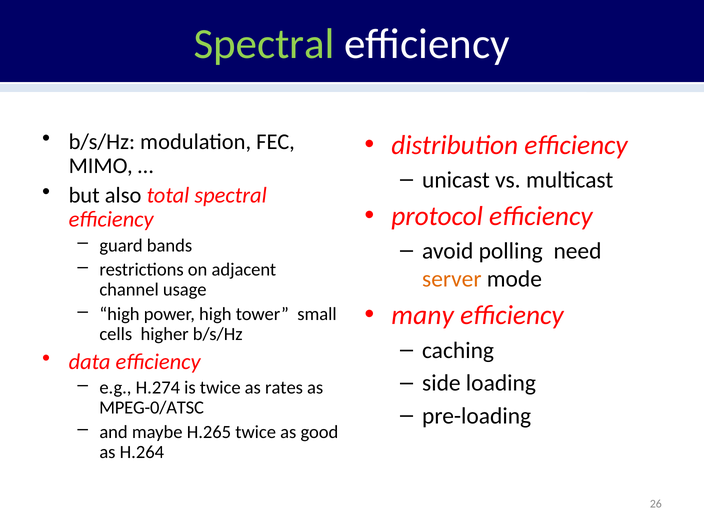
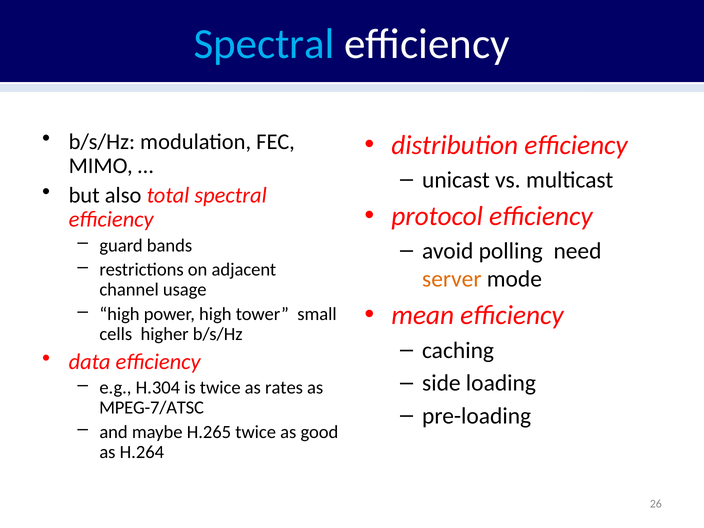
Spectral colour: light green -> light blue (264, 44)
many: many -> mean (423, 315)
H.274: H.274 -> H.304 (158, 388)
MPEG-0/ATSC: MPEG-0/ATSC -> MPEG-7/ATSC (152, 408)
